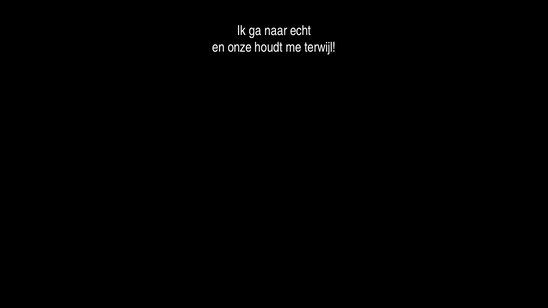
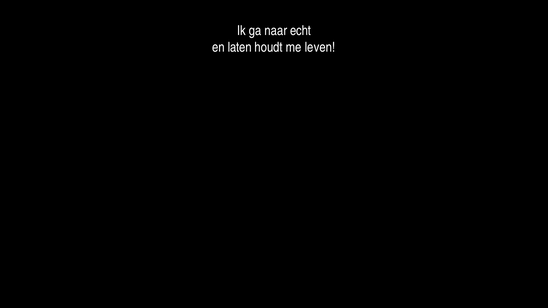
onze: onze -> laten (240, 47)
terwijl: terwijl -> leven (320, 47)
